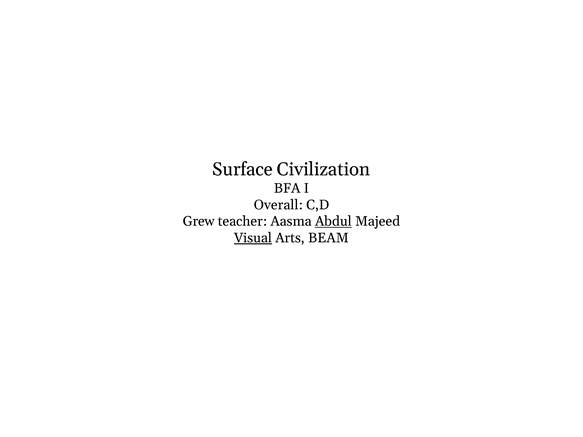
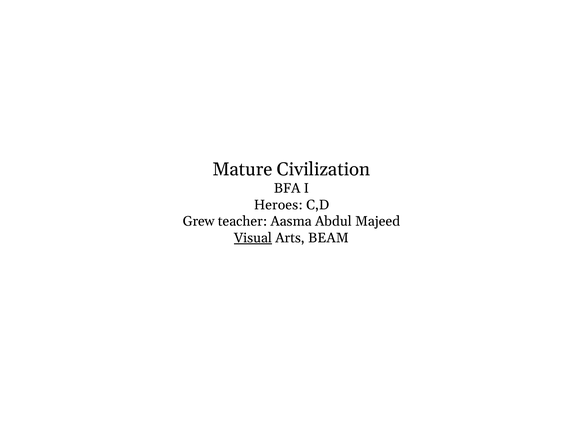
Surface: Surface -> Mature (242, 169)
Overall: Overall -> Heroes (278, 205)
Abdul underline: present -> none (333, 222)
